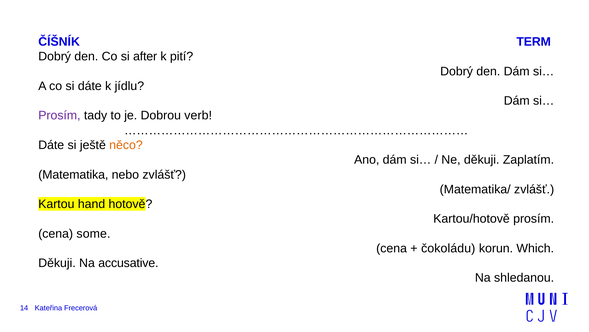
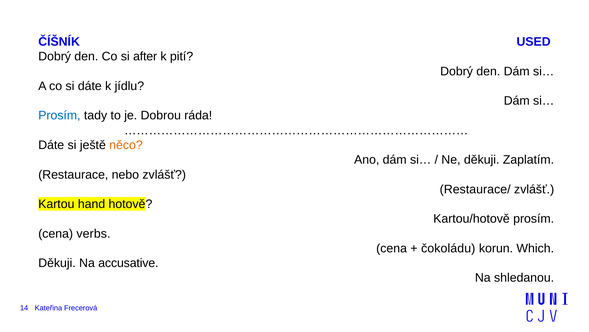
TERM: TERM -> USED (534, 42)
Prosím colour: purple -> blue (59, 115)
verb: verb -> ráda (198, 115)
Matematika: Matematika -> Restaurace (73, 174)
Matematika/: Matematika/ -> Restaurace/ (475, 189)
some: some -> verbs (93, 233)
